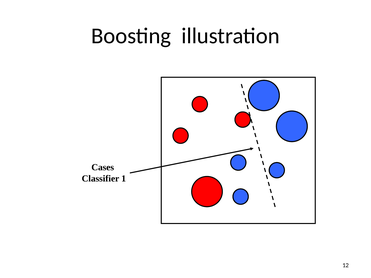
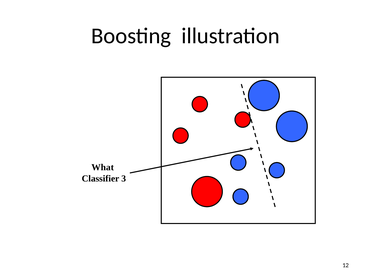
Cases: Cases -> What (103, 168)
1: 1 -> 3 (124, 179)
